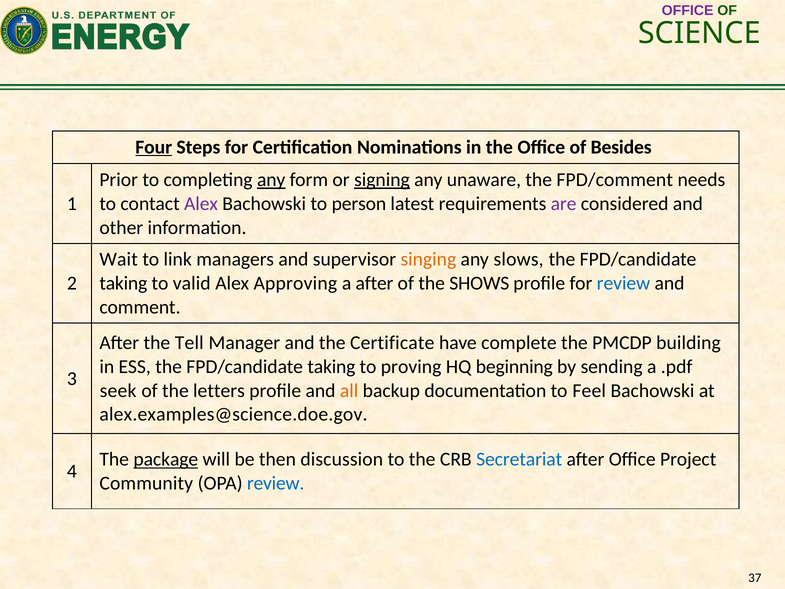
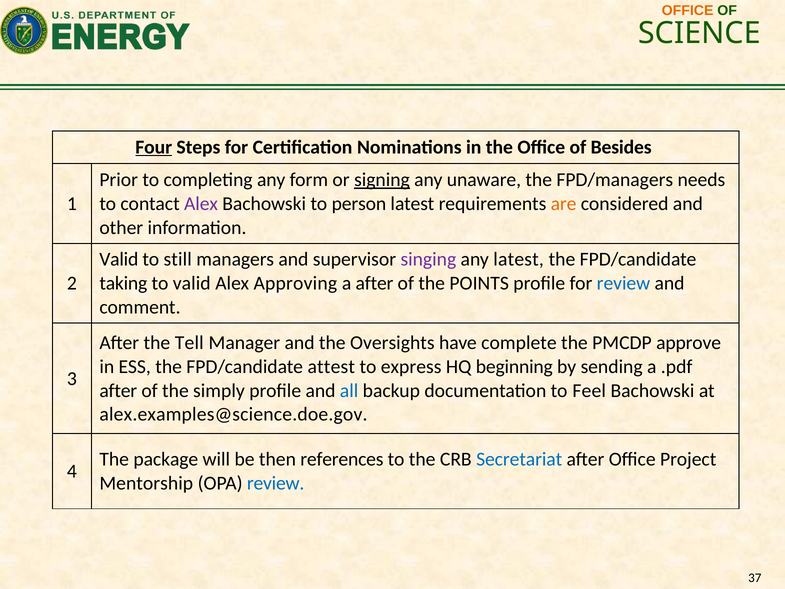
OFFICE colour: purple -> orange (688, 11)
any underline: present -> none (271, 180)
FPD/comment: FPD/comment -> FPD/managers (615, 180)
are colour: purple -> orange (564, 204)
Wait: Wait -> Valid (119, 259)
link: link -> still (178, 259)
singing colour: orange -> purple (428, 259)
any slows: slows -> latest (519, 259)
SHOWS: SHOWS -> POINTS (479, 283)
Certificate: Certificate -> Oversights (392, 342)
building: building -> approve (689, 342)
ESS the FPD/candidate taking: taking -> attest (331, 366)
proving: proving -> express (411, 366)
seek: seek -> after (118, 390)
letters: letters -> simply (219, 390)
all colour: orange -> blue (349, 390)
package underline: present -> none (166, 459)
discussion: discussion -> references (342, 459)
Community: Community -> Mentorship (146, 483)
